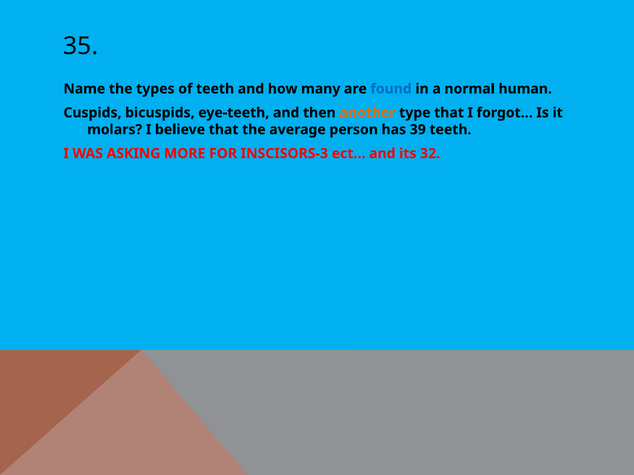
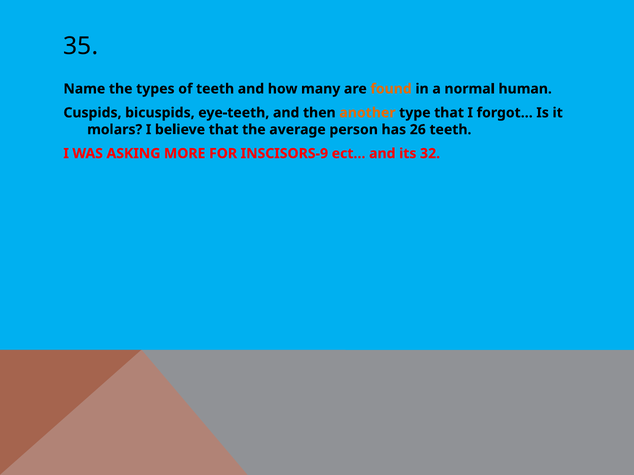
found colour: blue -> orange (391, 89)
39: 39 -> 26 (418, 130)
INSCISORS-3: INSCISORS-3 -> INSCISORS-9 (284, 154)
